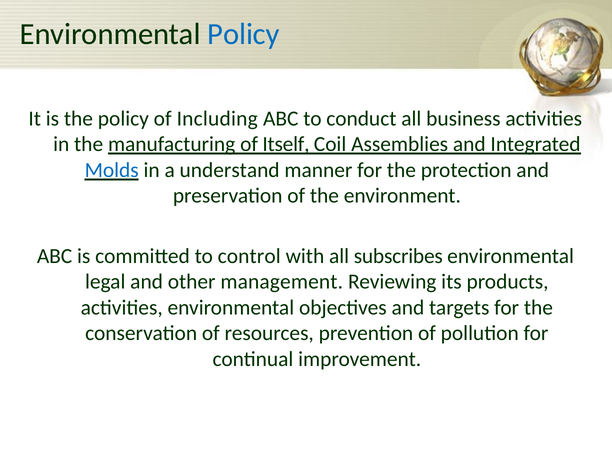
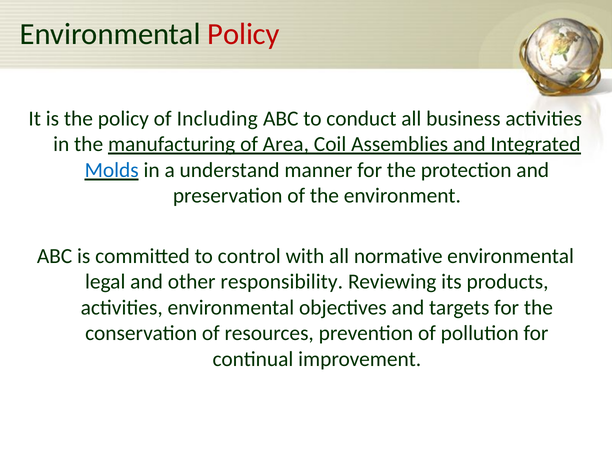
Policy colour: blue -> red (244, 34)
Itself: Itself -> Area (286, 144)
subscribes: subscribes -> normative (398, 256)
management: management -> responsibility (282, 282)
